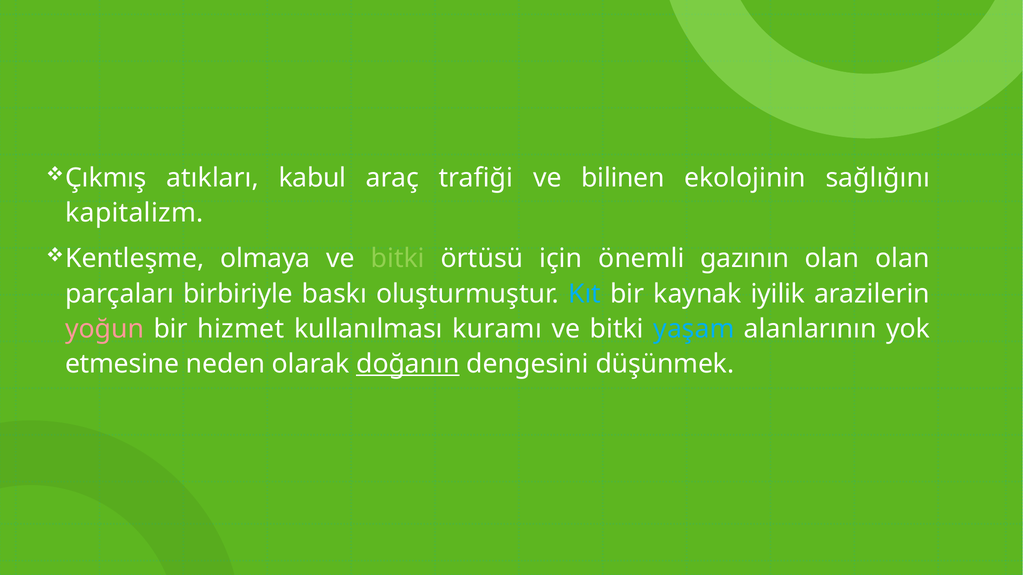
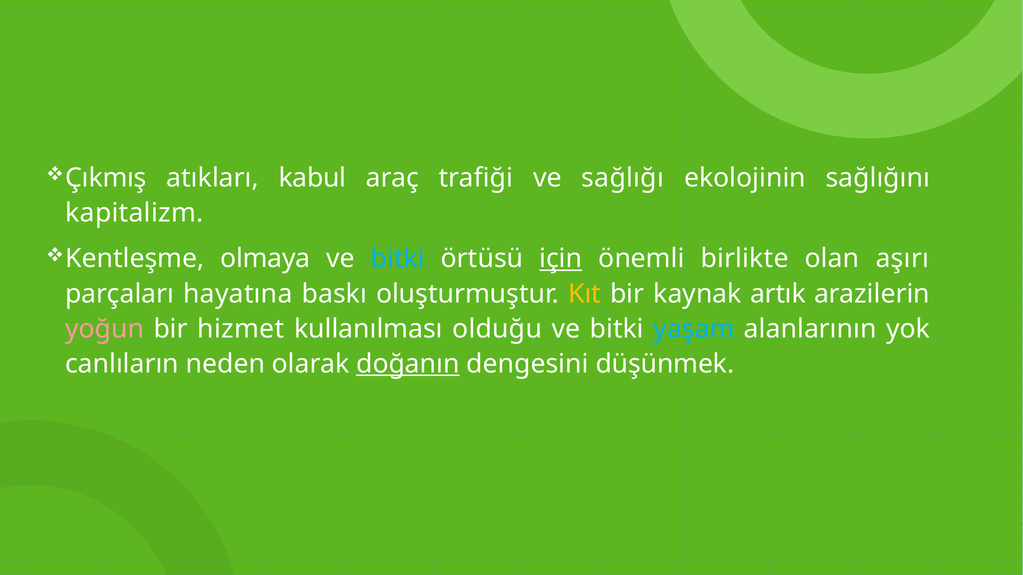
bilinen: bilinen -> sağlığı (623, 178)
bitki colour: light green -> light blue (398, 259)
için underline: none -> present (561, 259)
gazının: gazının -> birlikte (745, 259)
olan olan: olan -> aşırı (902, 259)
birbiriyle: birbiriyle -> hayatına (238, 294)
Kıt colour: light blue -> yellow (585, 294)
iyilik: iyilik -> artık (778, 294)
kuramı: kuramı -> olduğu (497, 329)
etmesine: etmesine -> canlıların (122, 364)
